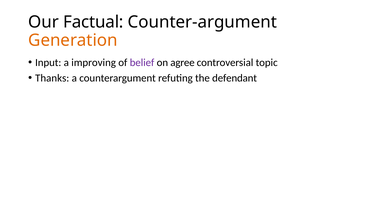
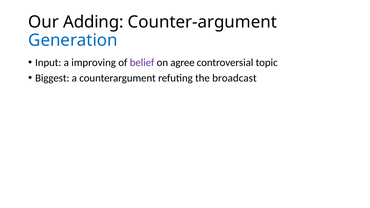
Factual: Factual -> Adding (93, 22)
Generation colour: orange -> blue (73, 40)
Thanks: Thanks -> Biggest (52, 78)
defendant: defendant -> broadcast (234, 78)
